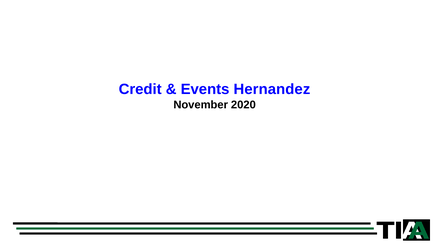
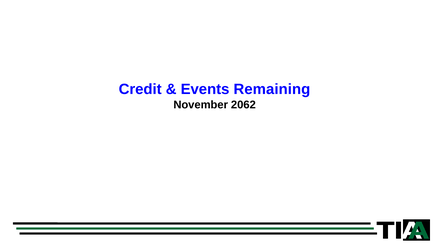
Hernandez: Hernandez -> Remaining (272, 89)
2020: 2020 -> 2062 (243, 105)
